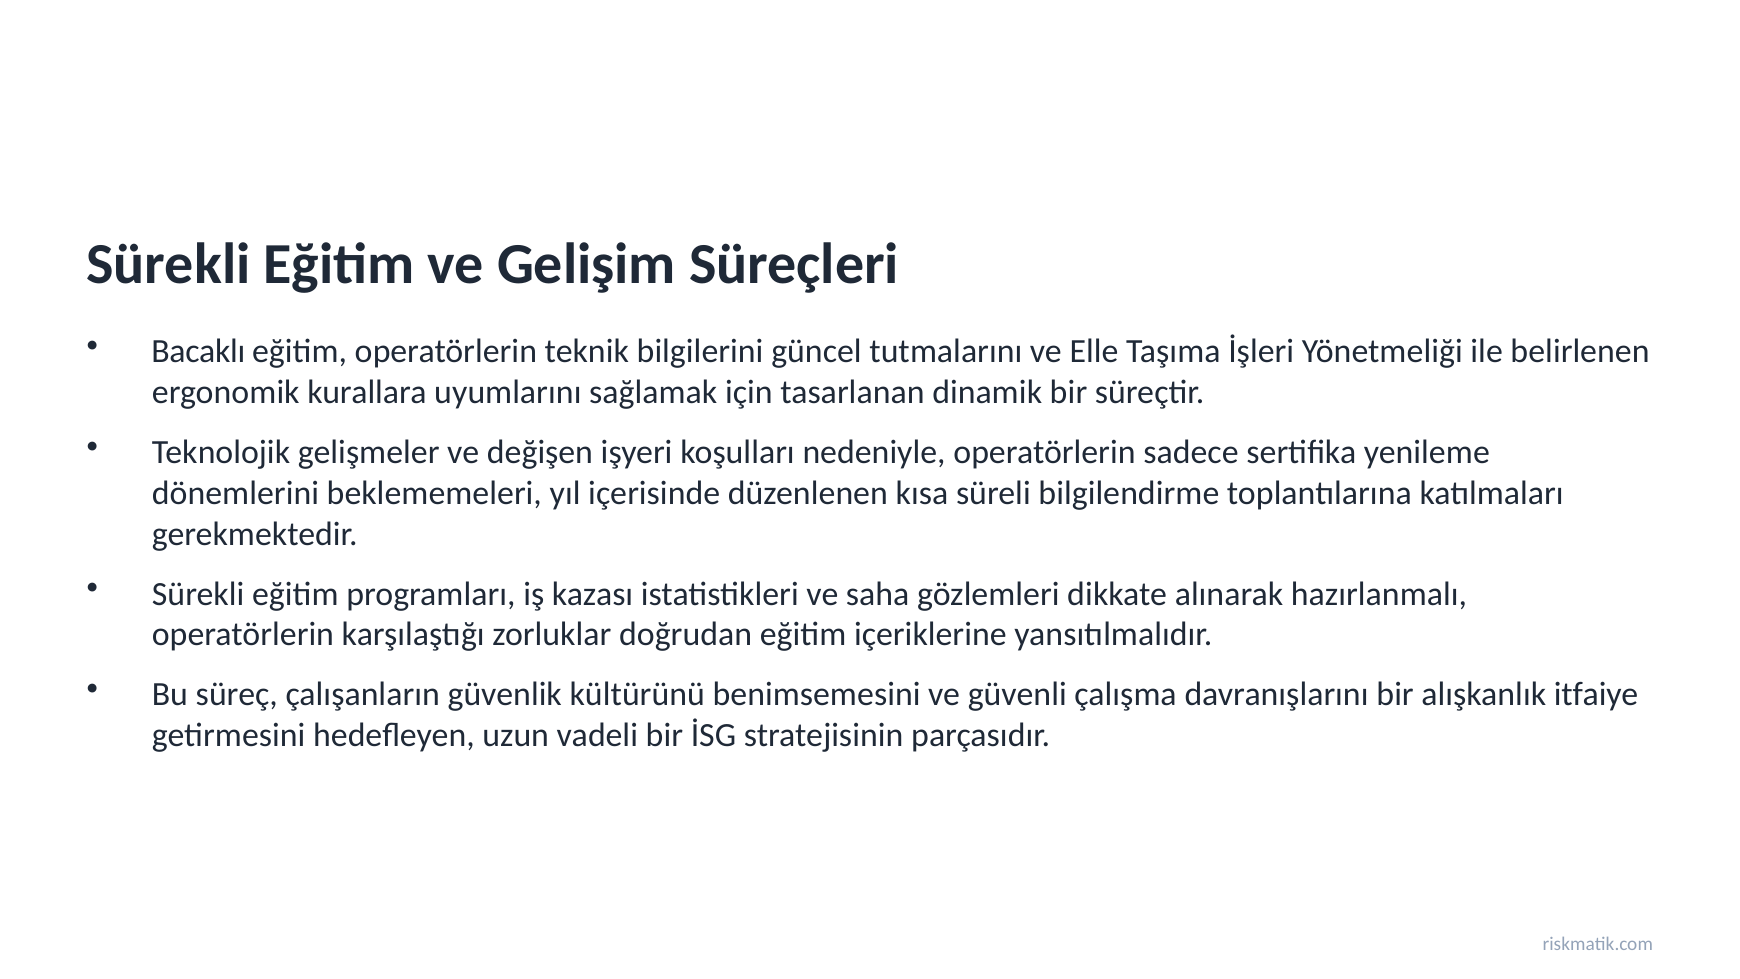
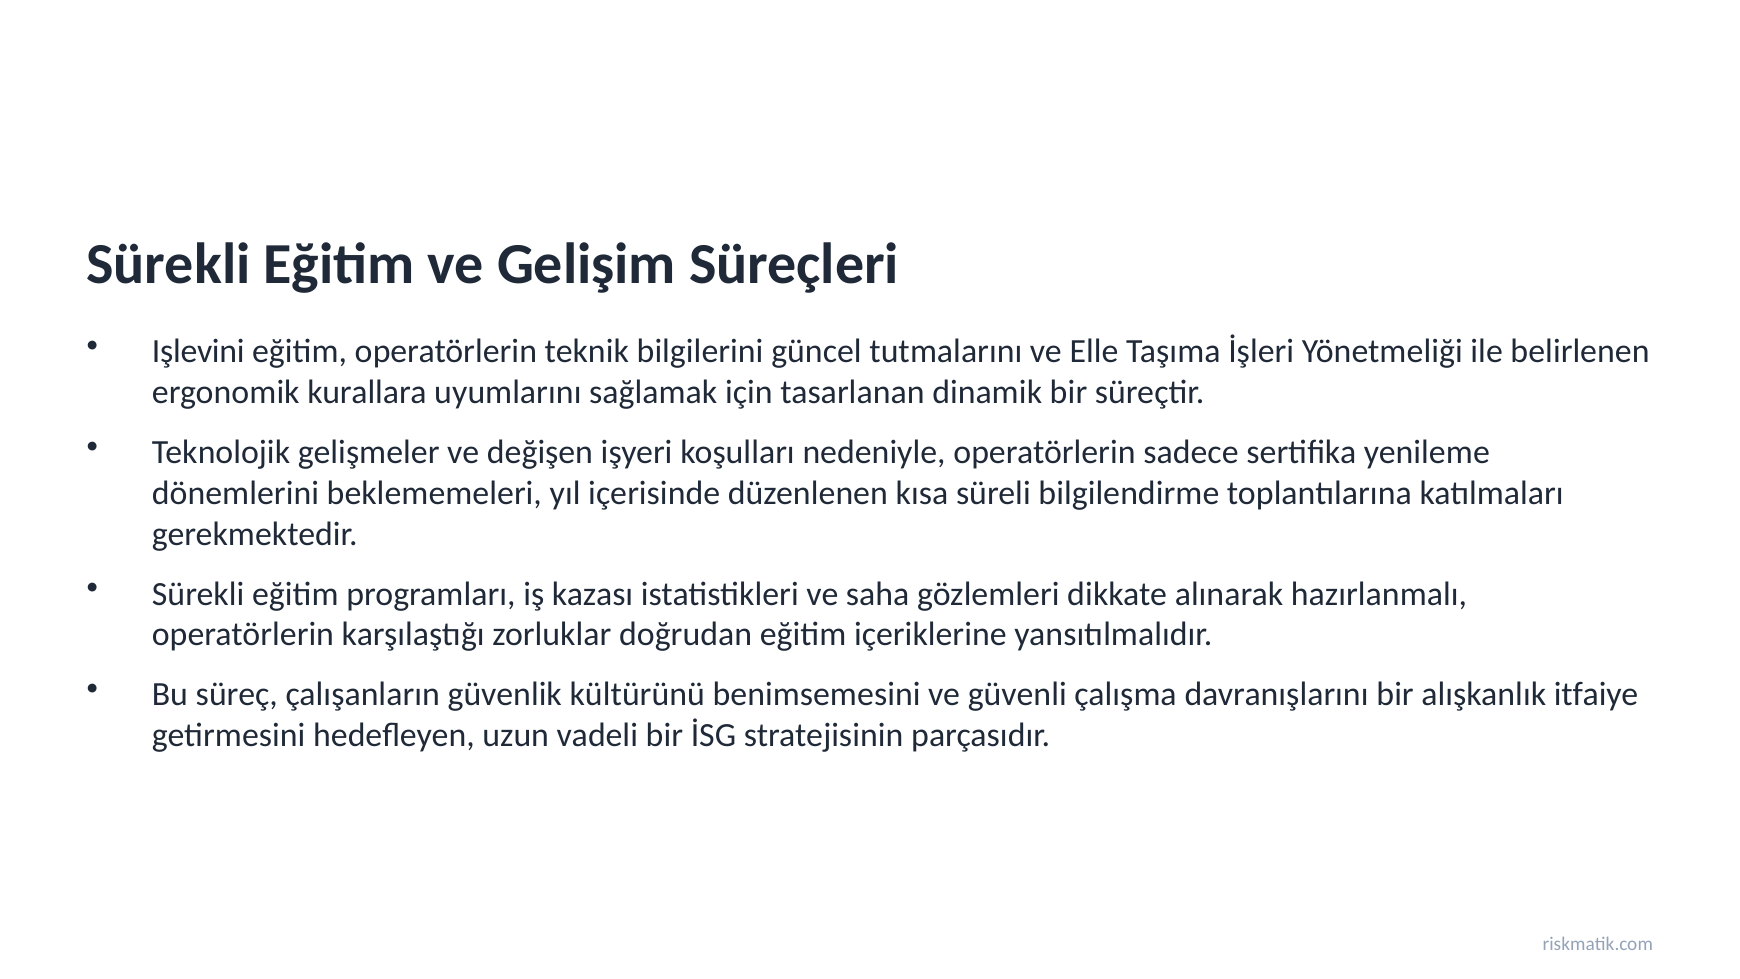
Bacaklı: Bacaklı -> Işlevini (198, 352)
